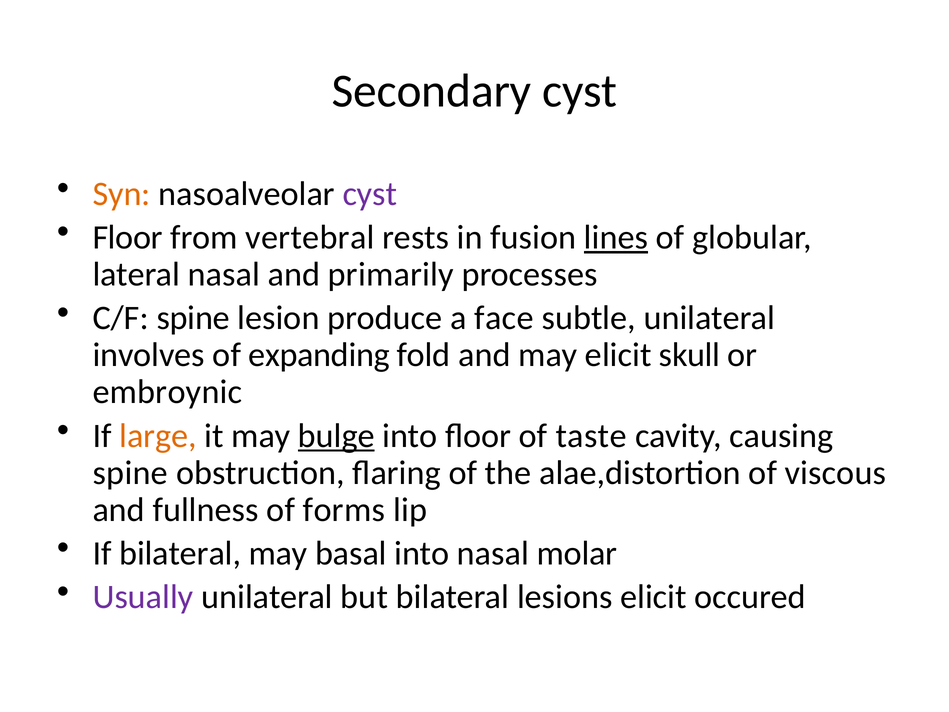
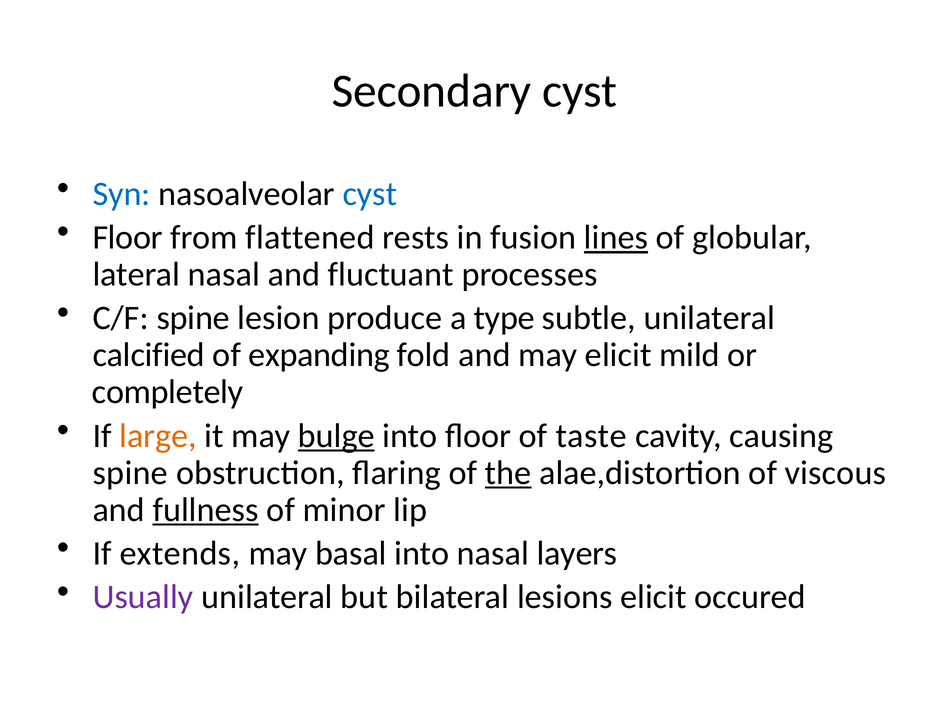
Syn colour: orange -> blue (122, 194)
cyst colour: purple -> blue (370, 194)
vertebral: vertebral -> flattened (310, 237)
primarily: primarily -> fluctuant (391, 274)
face: face -> type (504, 318)
involves: involves -> calcified (149, 355)
skull: skull -> mild (690, 355)
embroynic: embroynic -> completely (168, 392)
the underline: none -> present (508, 473)
fullness underline: none -> present (206, 510)
forms: forms -> minor (344, 510)
If bilateral: bilateral -> extends (180, 553)
molar: molar -> layers (577, 553)
